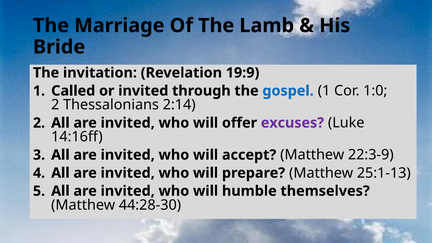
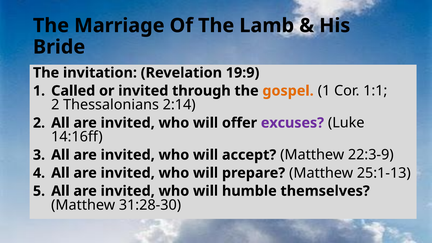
gospel colour: blue -> orange (288, 91)
1:0: 1:0 -> 1:1 (375, 91)
44:28-30: 44:28-30 -> 31:28-30 (150, 205)
